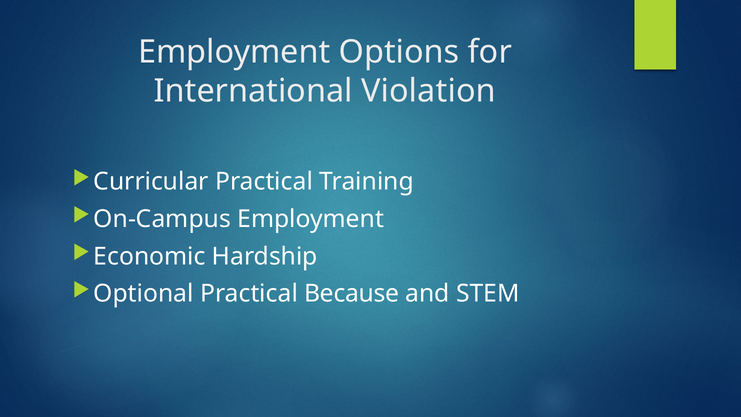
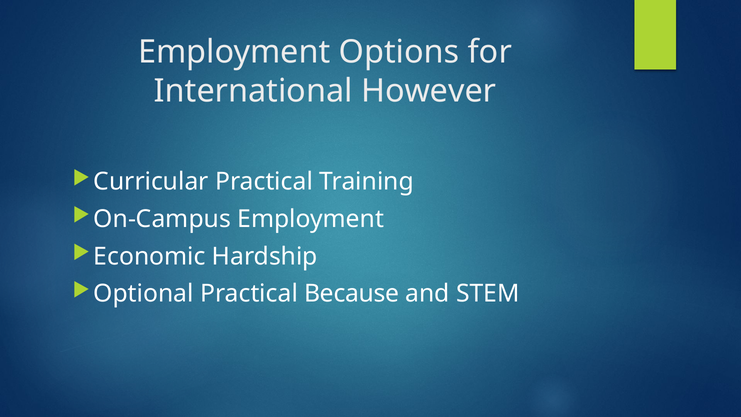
Violation: Violation -> However (429, 91)
